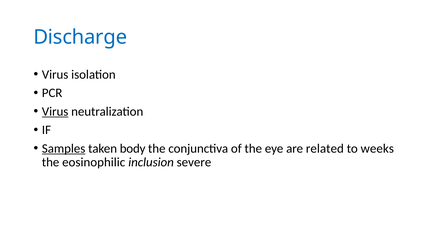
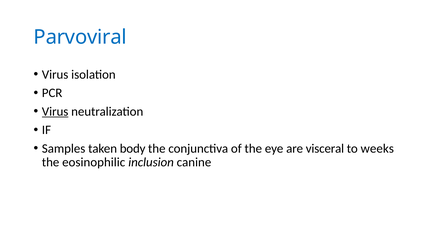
Discharge: Discharge -> Parvoviral (80, 37)
Samples underline: present -> none (64, 149)
related: related -> visceral (325, 149)
severe: severe -> canine (194, 162)
